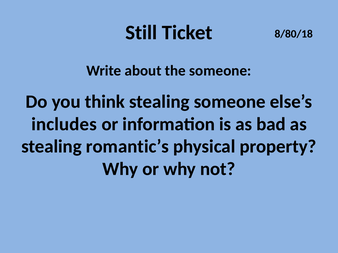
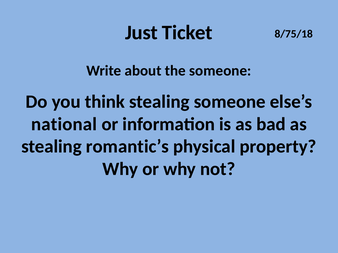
Still: Still -> Just (141, 33)
8/80/18: 8/80/18 -> 8/75/18 (294, 34)
includes: includes -> national (64, 124)
